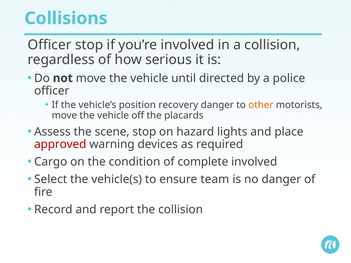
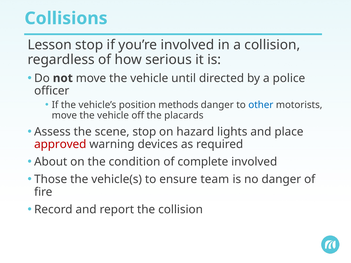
Officer: Officer -> Lesson (50, 45)
recovery: recovery -> methods (178, 105)
other colour: orange -> blue (261, 105)
Cargo: Cargo -> About (51, 162)
Select: Select -> Those (51, 180)
